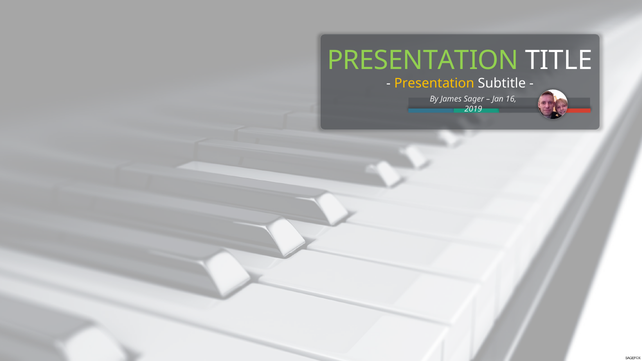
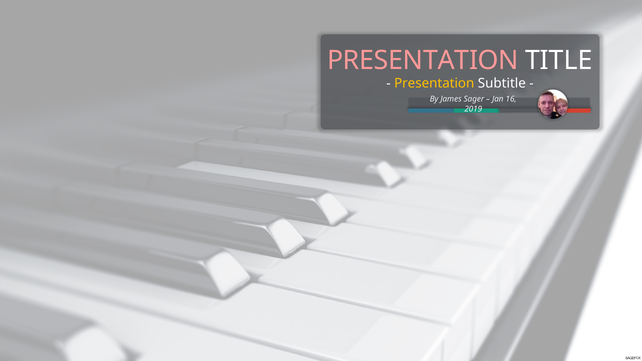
PRESENTATION colour: light green -> pink (423, 60)
